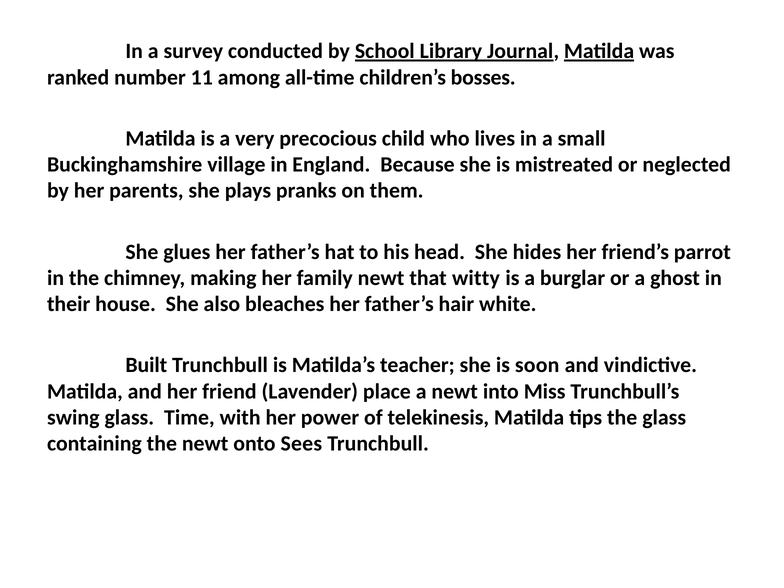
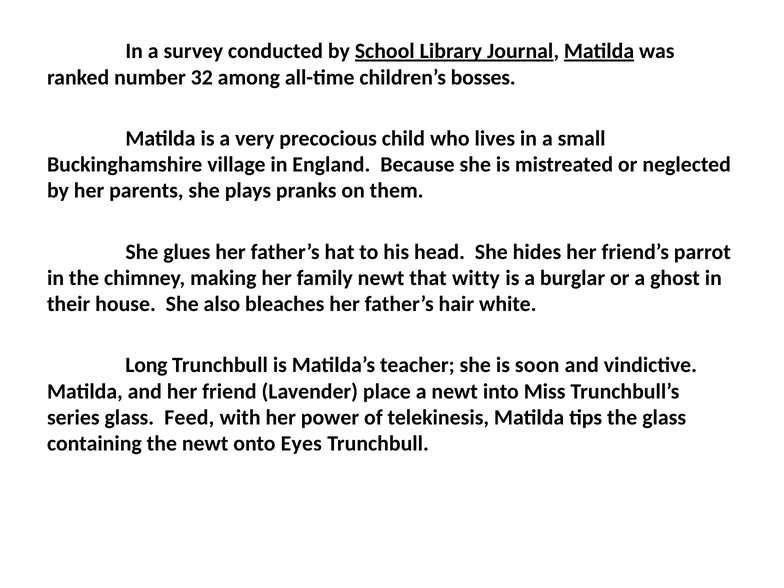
11: 11 -> 32 (202, 77)
Built: Built -> Long (146, 365)
swing: swing -> series (73, 418)
Time: Time -> Feed (189, 418)
Sees: Sees -> Eyes (301, 444)
